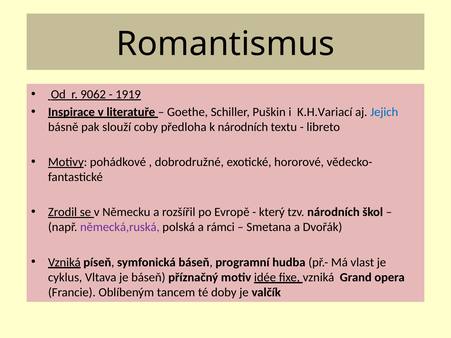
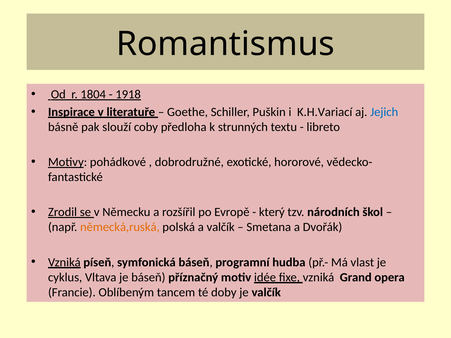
9062: 9062 -> 1804 (93, 95)
1919: 1919 -> 1918 (128, 95)
k národních: národních -> strunných (243, 127)
německá,ruská colour: purple -> orange (120, 227)
a rámci: rámci -> valčík (221, 227)
